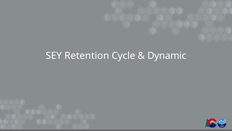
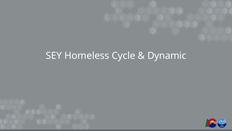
Retention: Retention -> Homeless (87, 55)
